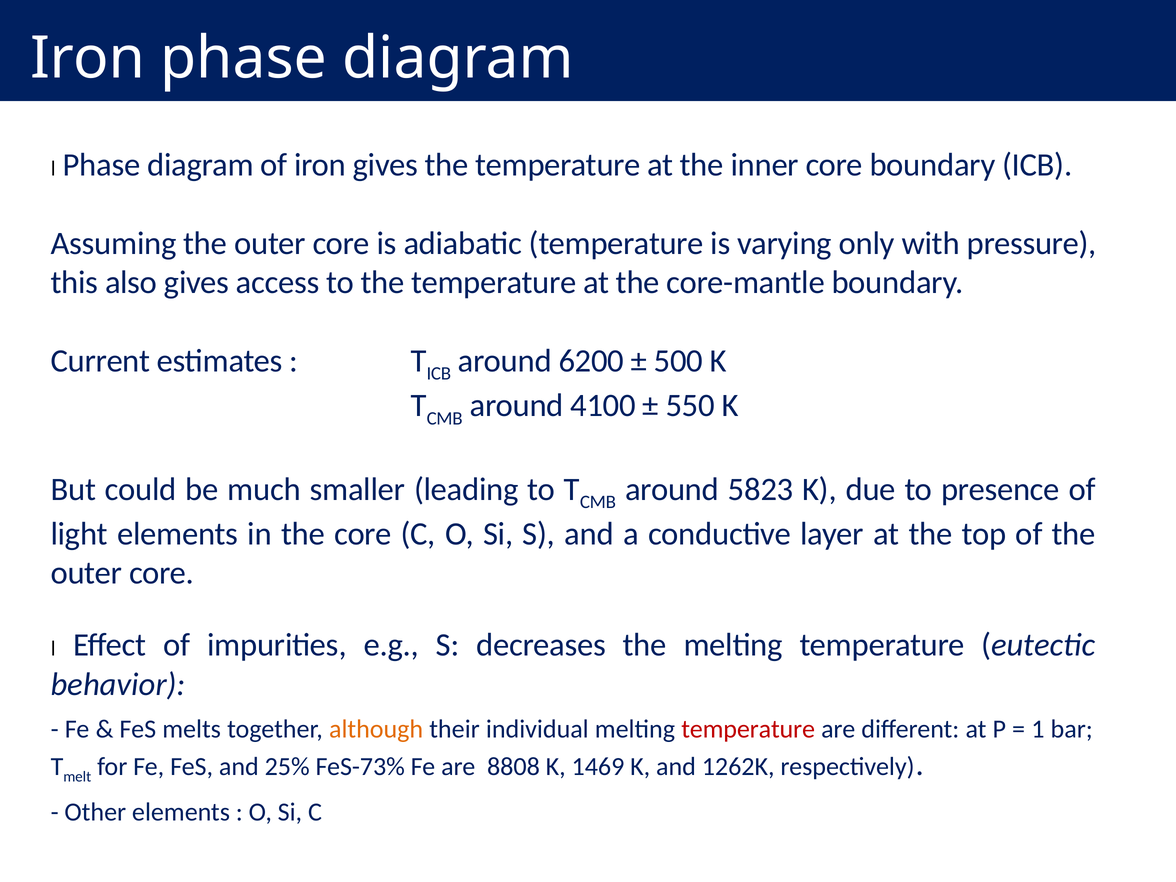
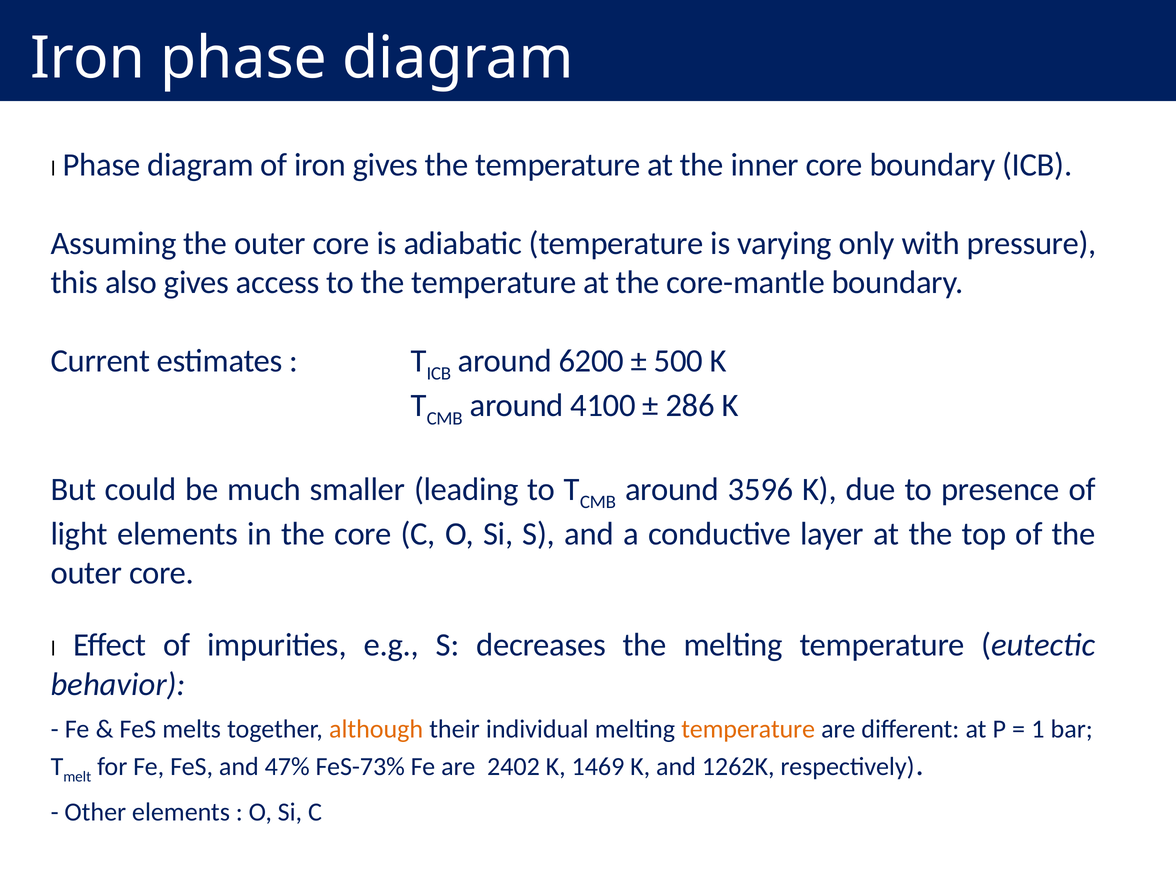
550: 550 -> 286 (690, 406)
5823: 5823 -> 3596 (761, 489)
temperature colour: red -> orange (748, 729)
25%: 25% -> 47% (287, 767)
8808: 8808 -> 2402 (513, 767)
